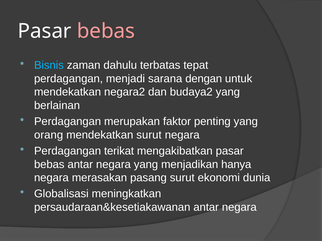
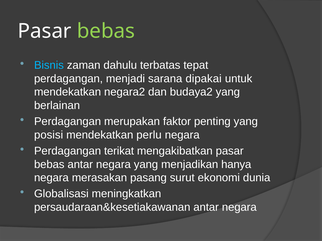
bebas colour: pink -> light green (106, 31)
dengan: dengan -> dipakai (204, 79)
orang: orang -> posisi (49, 135)
mendekatkan surut: surut -> perlu (149, 135)
